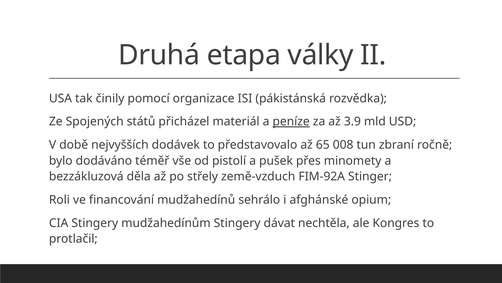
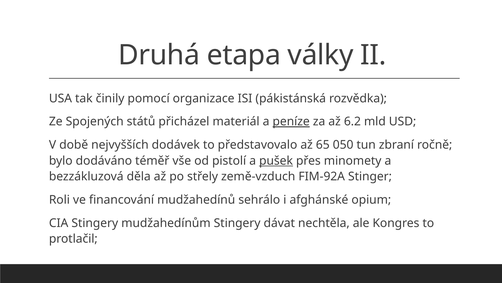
3.9: 3.9 -> 6.2 (352, 121)
008: 008 -> 050 (343, 145)
pušek underline: none -> present (276, 160)
